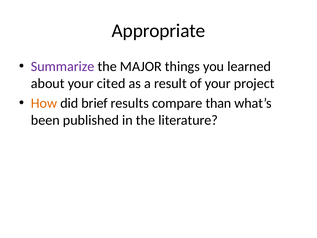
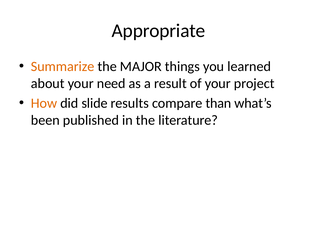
Summarize colour: purple -> orange (63, 67)
cited: cited -> need (111, 83)
brief: brief -> slide (95, 103)
